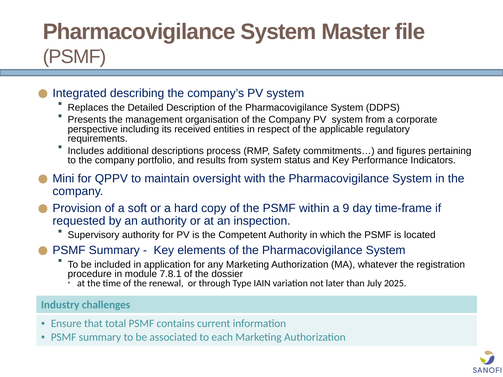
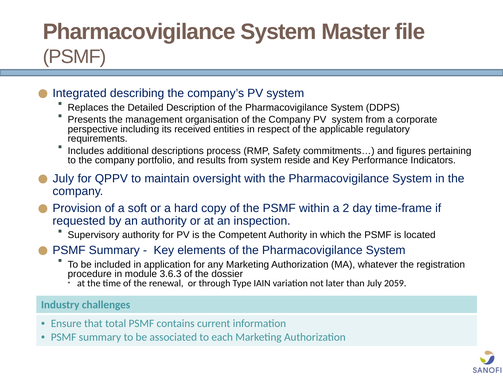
status: status -> reside (297, 160)
Mini: Mini -> July (63, 179)
9: 9 -> 2 (346, 208)
7.8.1: 7.8.1 -> 3.6.3 (171, 274)
2025: 2025 -> 2059 (395, 284)
